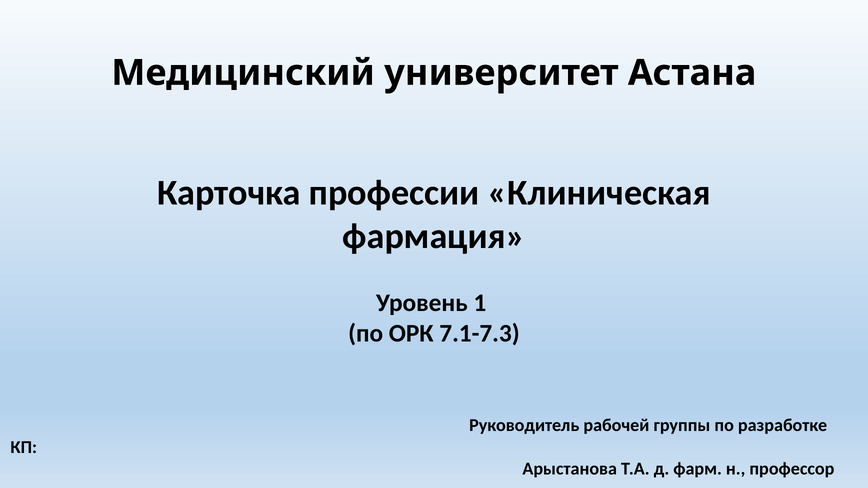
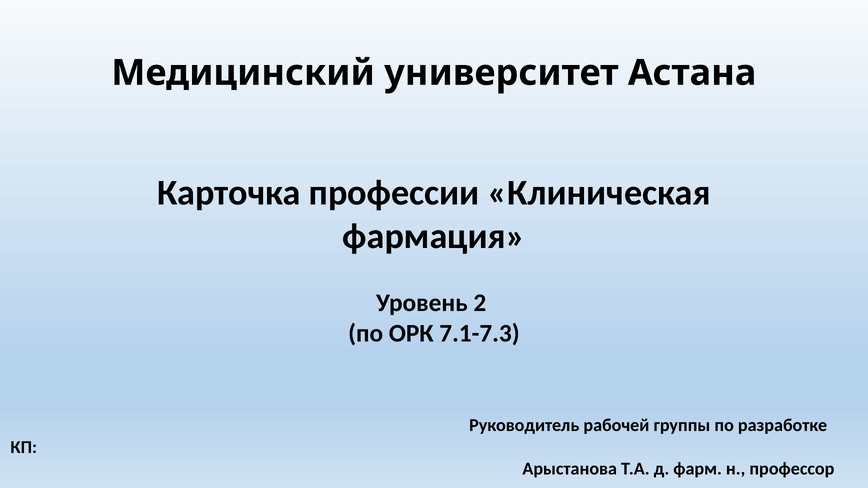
1: 1 -> 2 (480, 303)
